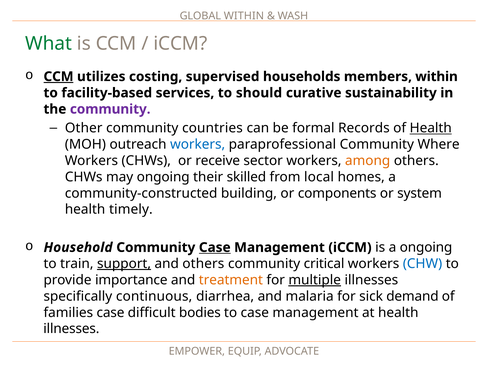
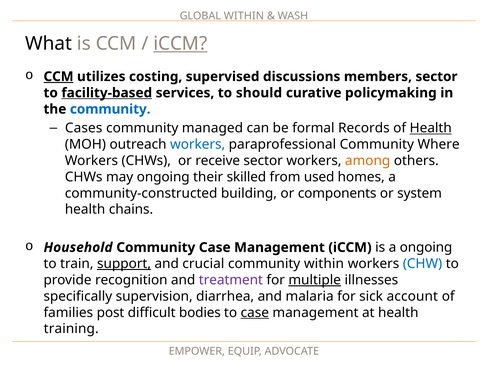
What colour: green -> black (49, 44)
iCCM underline: none -> present (180, 44)
households: households -> discussions (302, 77)
members within: within -> sector (436, 77)
facility-based underline: none -> present (107, 93)
sustainability: sustainability -> policymaking (391, 93)
community colour: purple -> blue (110, 109)
Other: Other -> Cases (84, 128)
countries: countries -> managed (212, 128)
local: local -> used (319, 177)
timely: timely -> chains (131, 209)
Case underline: present -> none (215, 247)
and others: others -> crucial (203, 264)
community critical: critical -> within (324, 264)
importance: importance -> recognition (131, 280)
treatment colour: orange -> purple (231, 280)
continuous: continuous -> supervision (154, 296)
demand: demand -> account (412, 296)
families case: case -> post (110, 313)
case underline: none -> present (255, 313)
illnesses: illnesses -> training (71, 329)
